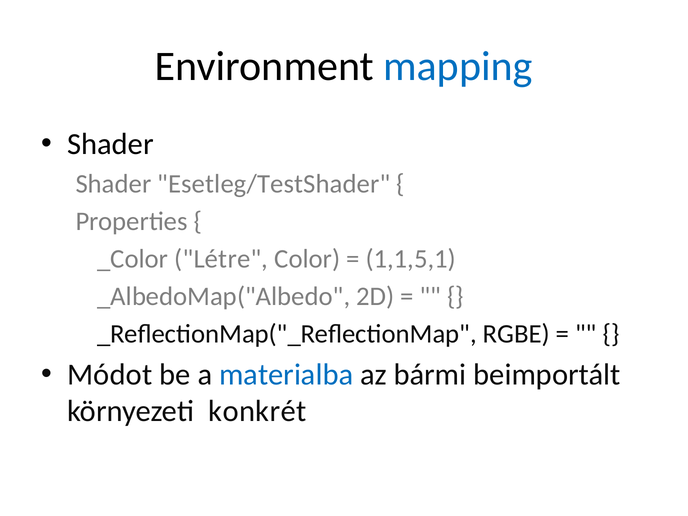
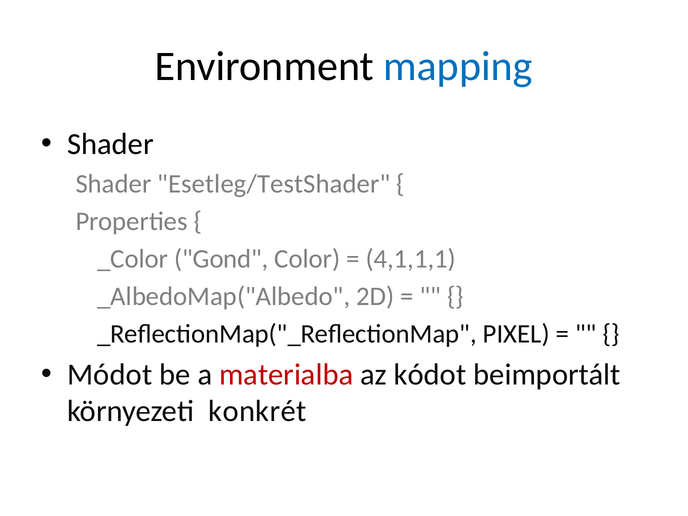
Létre: Létre -> Gond (221, 259)
1,1,5,1: 1,1,5,1 -> 4,1,1,1 (411, 259)
RGBE: RGBE -> PIXEL (516, 334)
materialba colour: blue -> red (286, 375)
bármi: bármi -> kódot (430, 375)
